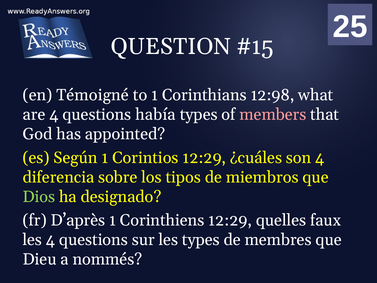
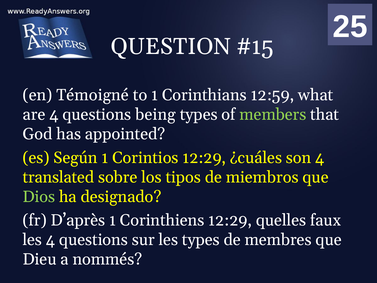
12:98: 12:98 -> 12:59 (272, 95)
había: había -> being (155, 114)
members colour: pink -> light green (273, 114)
diferencia: diferencia -> translated (58, 177)
